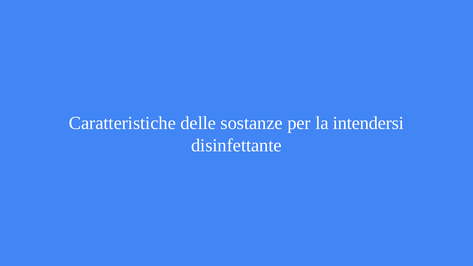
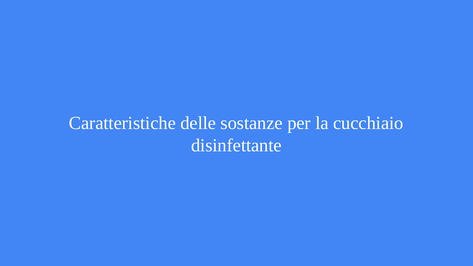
intendersi: intendersi -> cucchiaio (368, 123)
